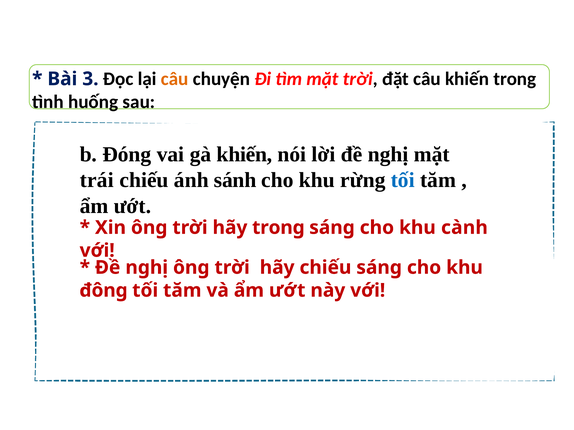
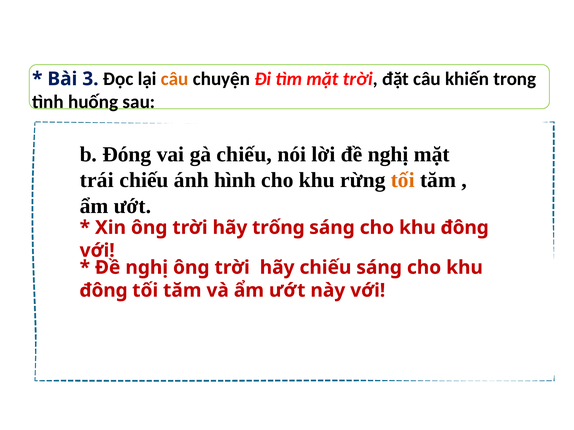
gà khiến: khiến -> chiếu (244, 154)
sánh: sánh -> hình (235, 180)
tối colour: blue -> orange (403, 180)
hãy trong: trong -> trống (278, 228)
cành: cành -> đông (465, 228)
